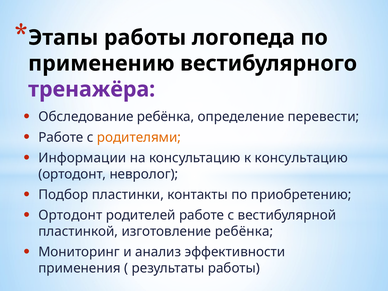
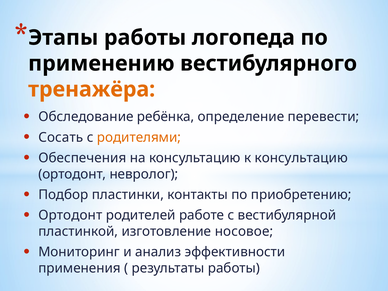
тренажёра colour: purple -> orange (92, 89)
Работе: Работе -> Сосать (61, 137)
Информации: Информации -> Обеспечения (82, 158)
изготовление ребёнка: ребёнка -> носовое (244, 231)
